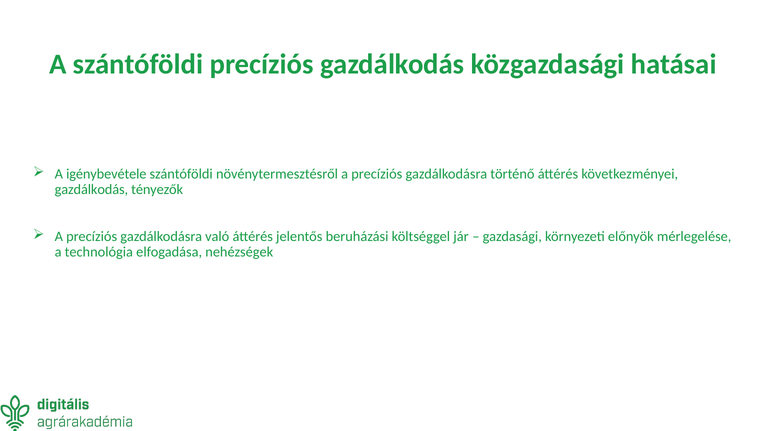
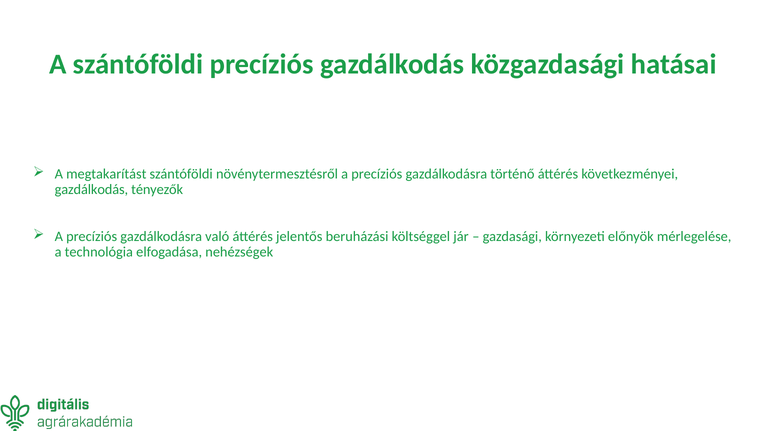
igénybevétele: igénybevétele -> megtakarítást (106, 174)
